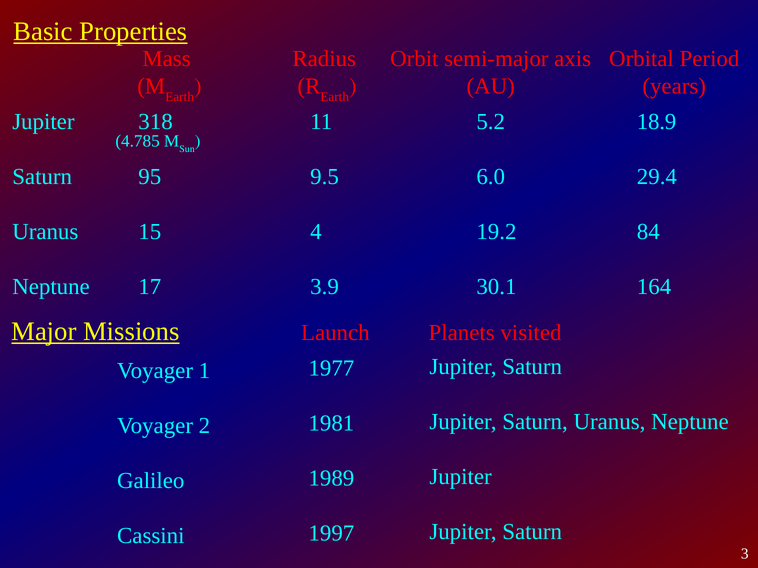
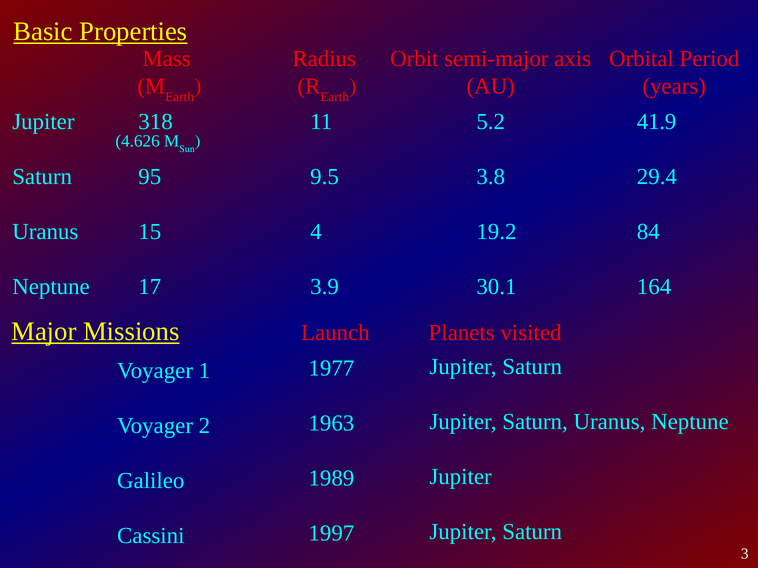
18.9: 18.9 -> 41.9 (657, 122)
4.785: 4.785 -> 4.626 (138, 141)
6.0: 6.0 -> 3.8 (491, 177)
1981: 1981 -> 1963 (331, 424)
